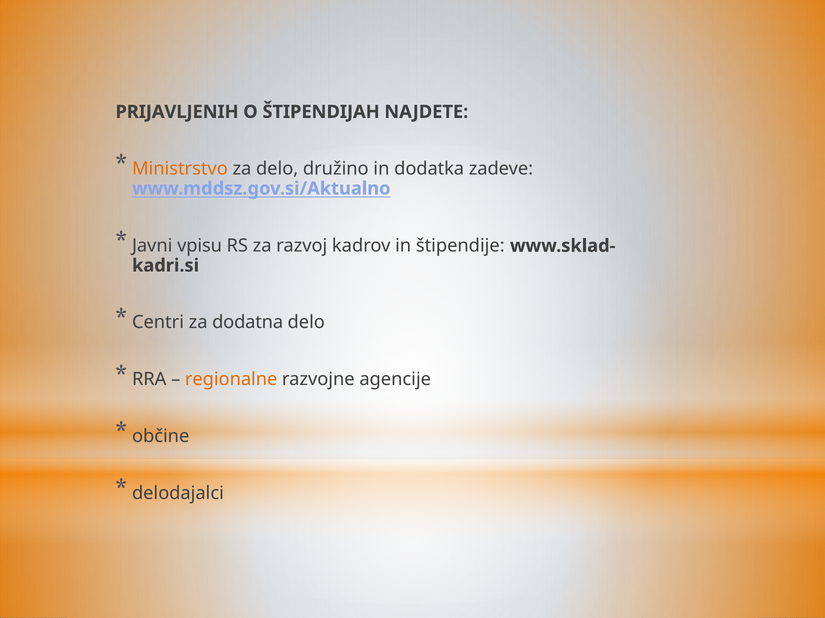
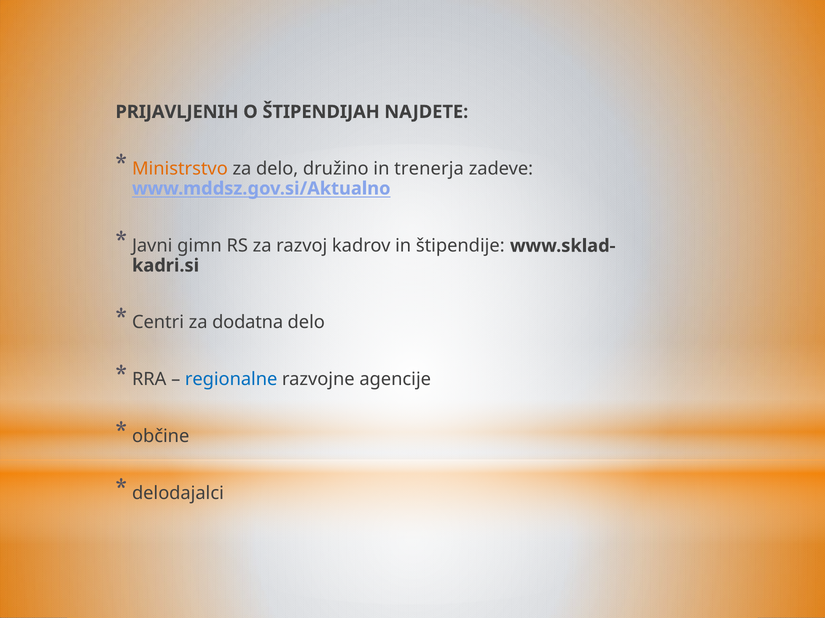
dodatka: dodatka -> trenerja (429, 169)
vpisu: vpisu -> gimn (199, 246)
regionalne colour: orange -> blue (231, 380)
